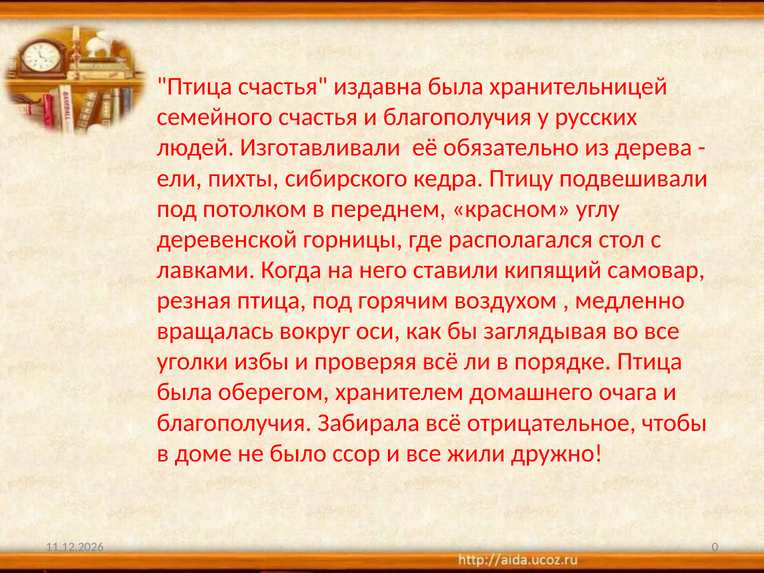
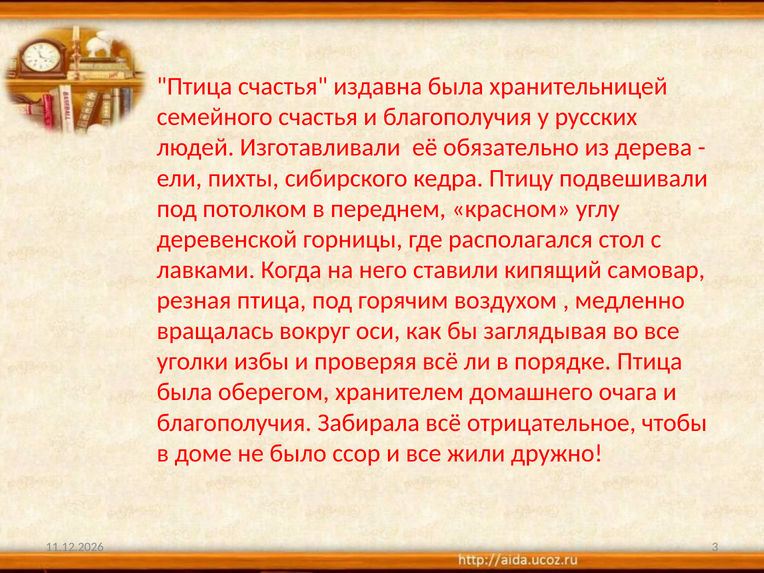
0: 0 -> 3 (715, 547)
